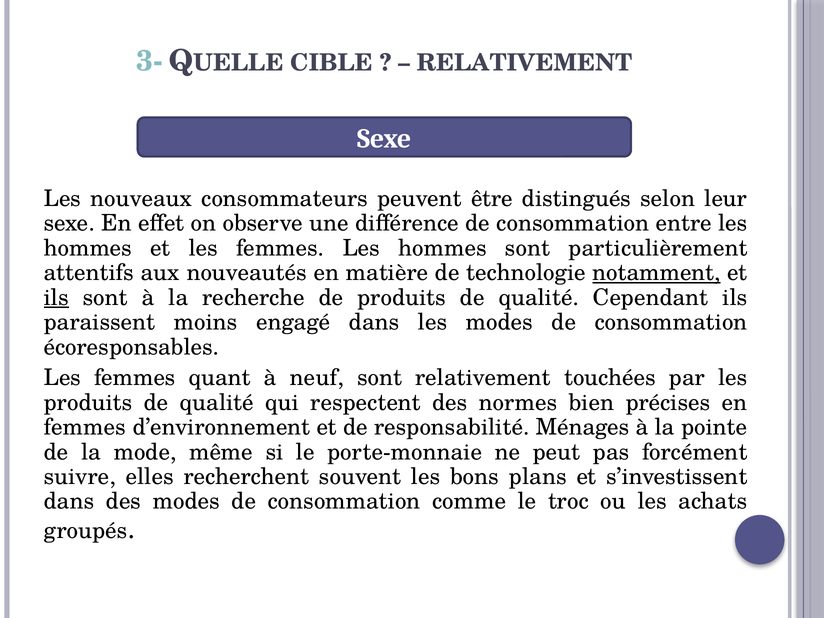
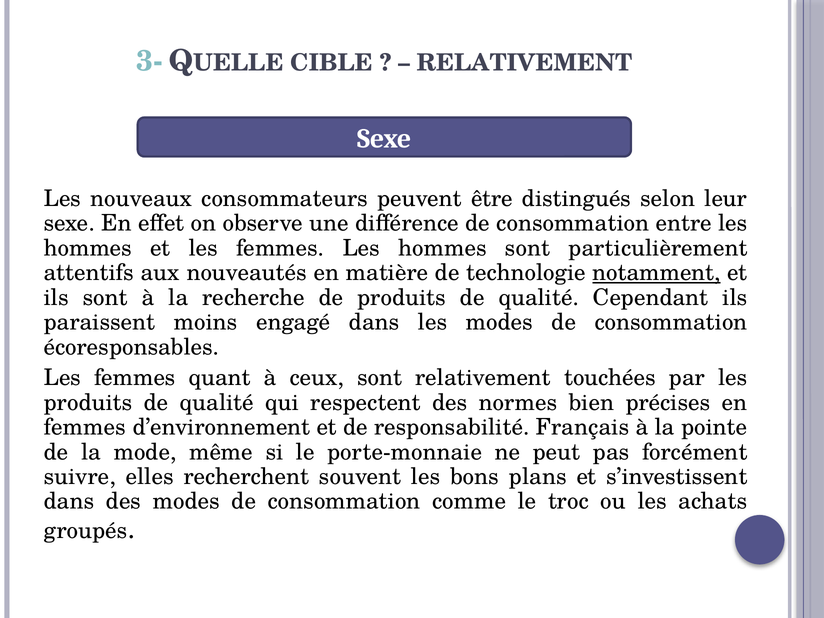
ils underline: present -> none (56, 298)
neuf: neuf -> ceux (317, 378)
Ménages: Ménages -> Français (583, 427)
